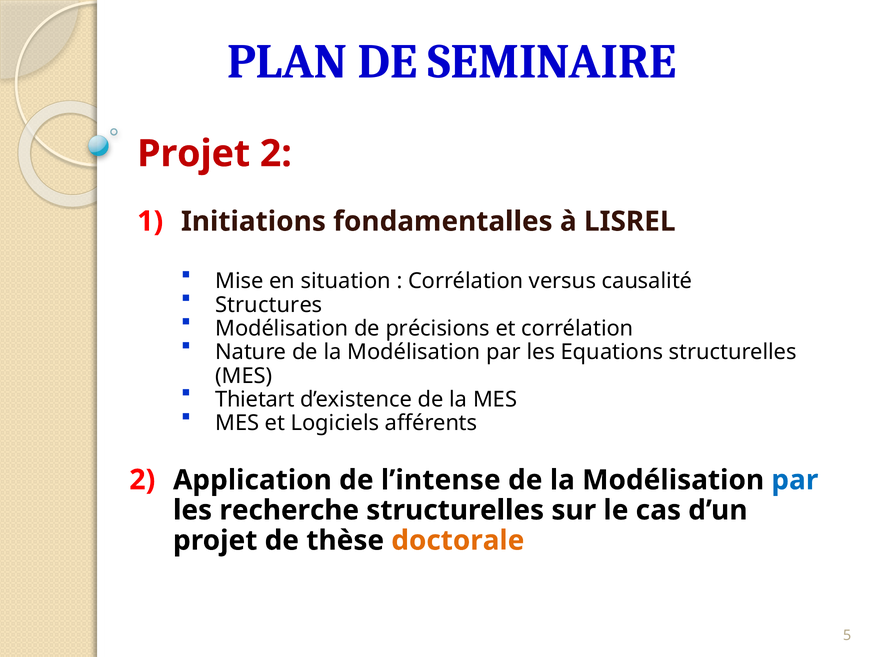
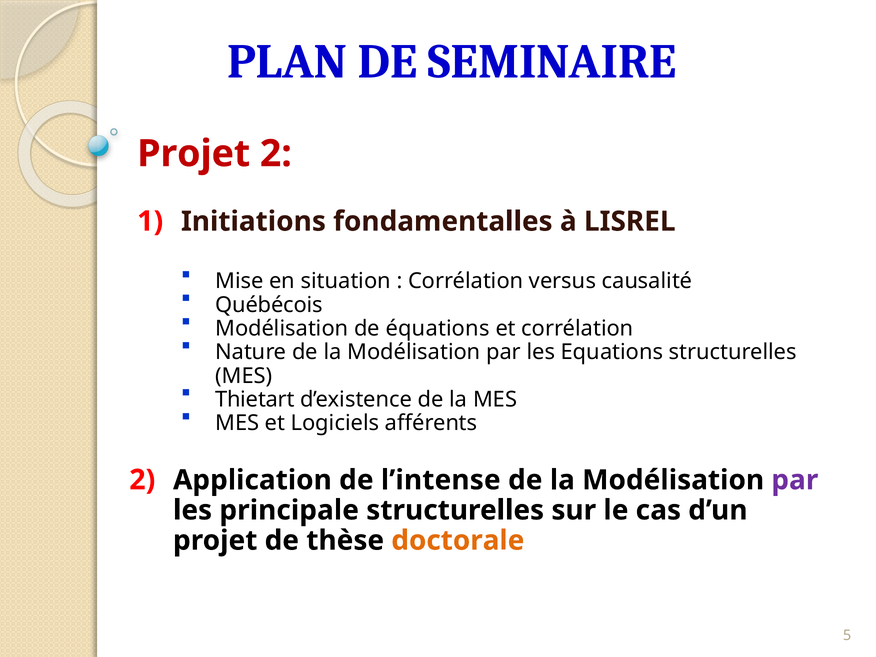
Structures: Structures -> Québécois (269, 305)
précisions: précisions -> équations (438, 328)
par colour: blue -> purple (795, 480)
recherche: recherche -> principale (289, 510)
